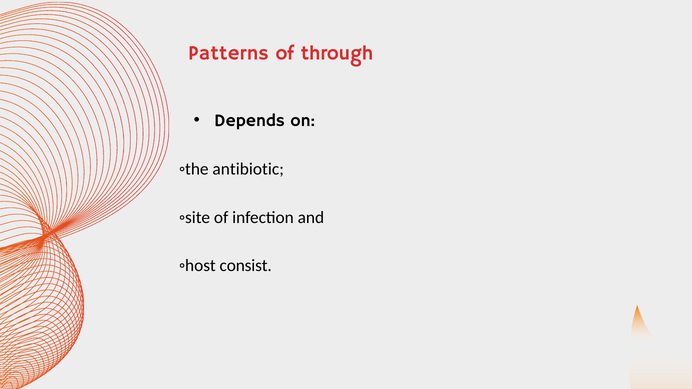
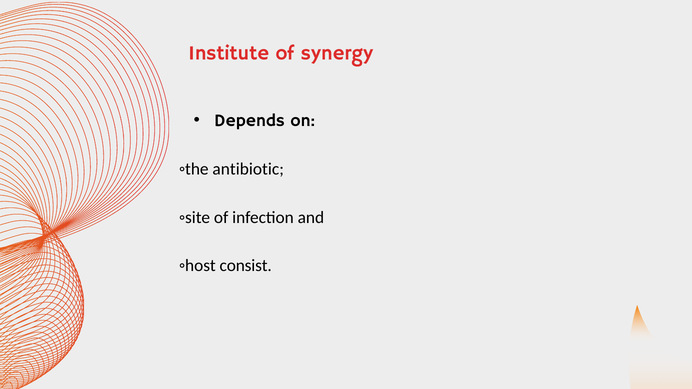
Patterns: Patterns -> Institute (229, 53)
through: through -> synergy (337, 53)
